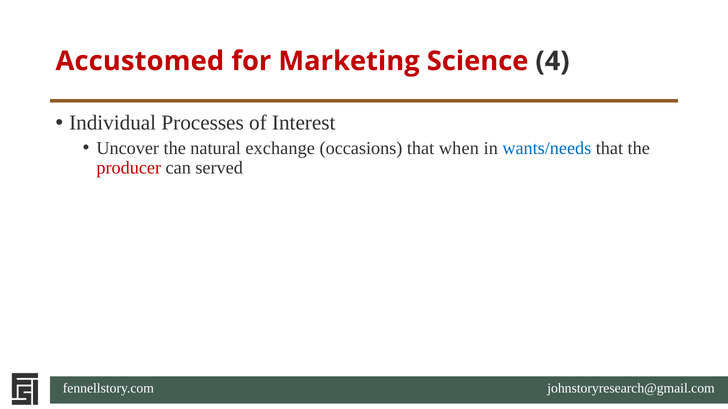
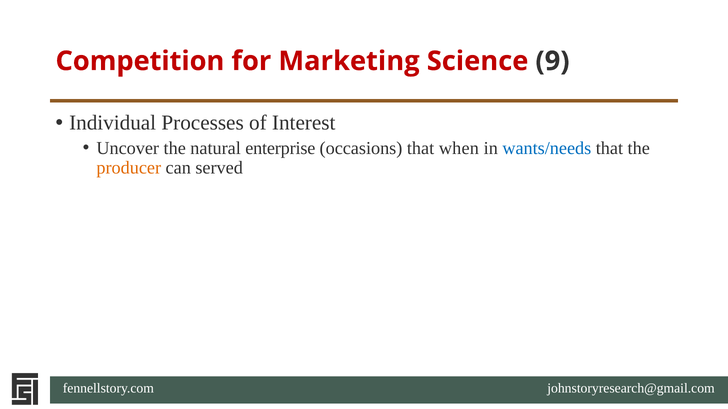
Accustomed: Accustomed -> Competition (140, 61)
4: 4 -> 9 (552, 61)
exchange: exchange -> enterprise (280, 148)
producer colour: red -> orange (129, 168)
